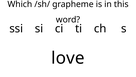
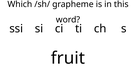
love: love -> fruit (68, 58)
